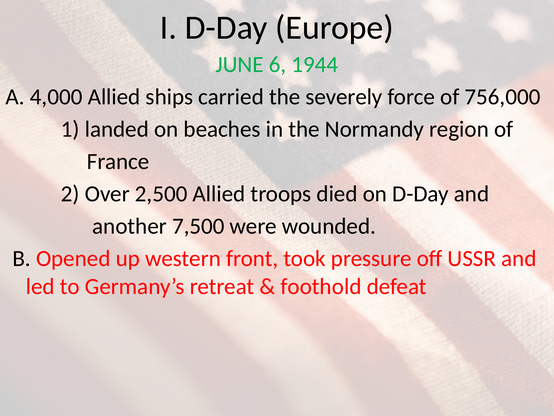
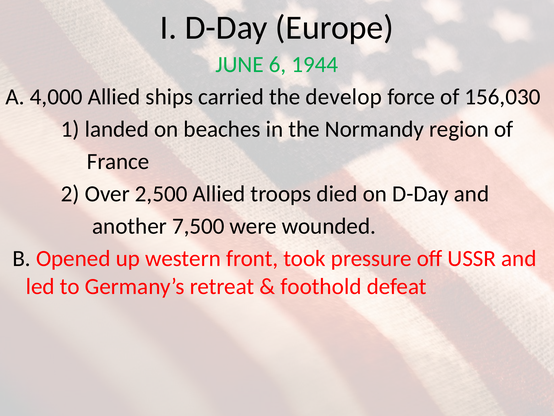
severely: severely -> develop (344, 97)
756,000: 756,000 -> 156,030 (503, 97)
